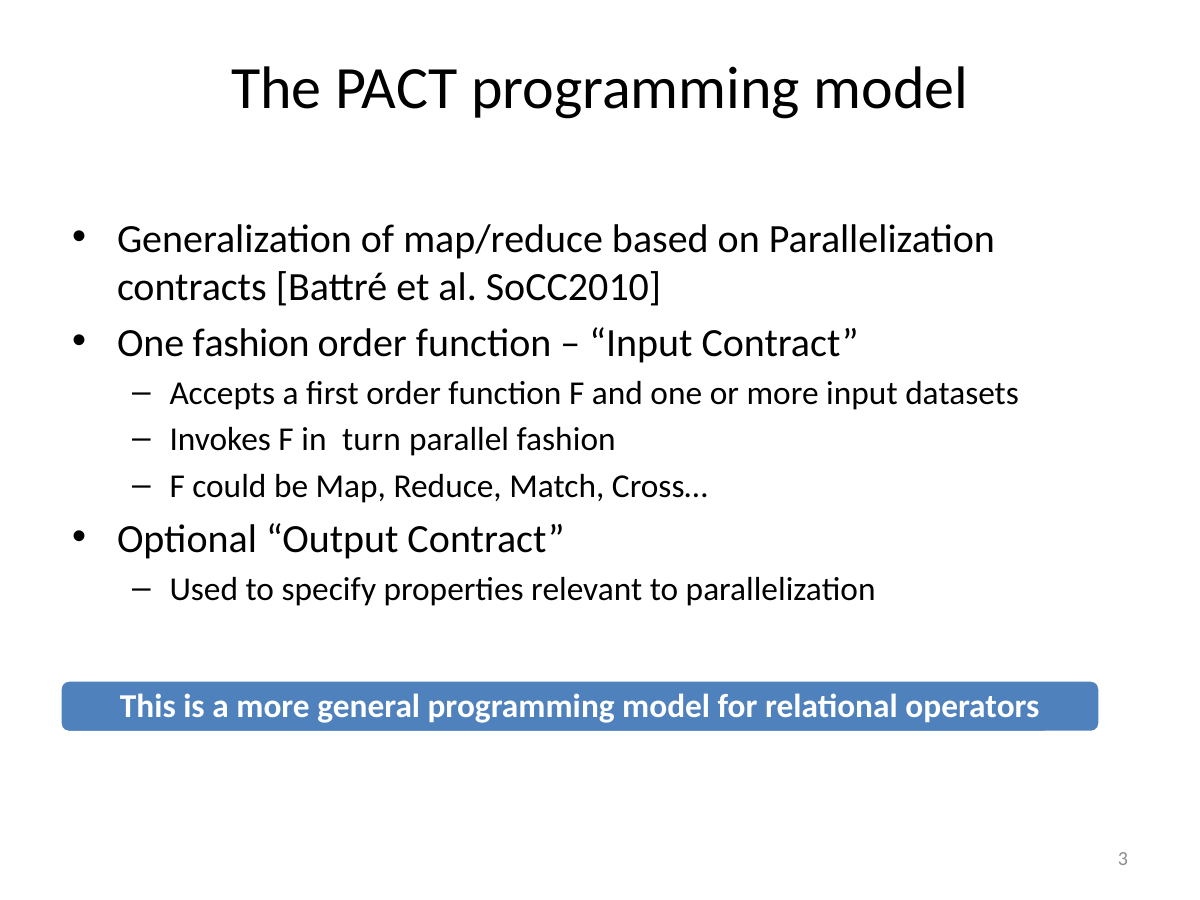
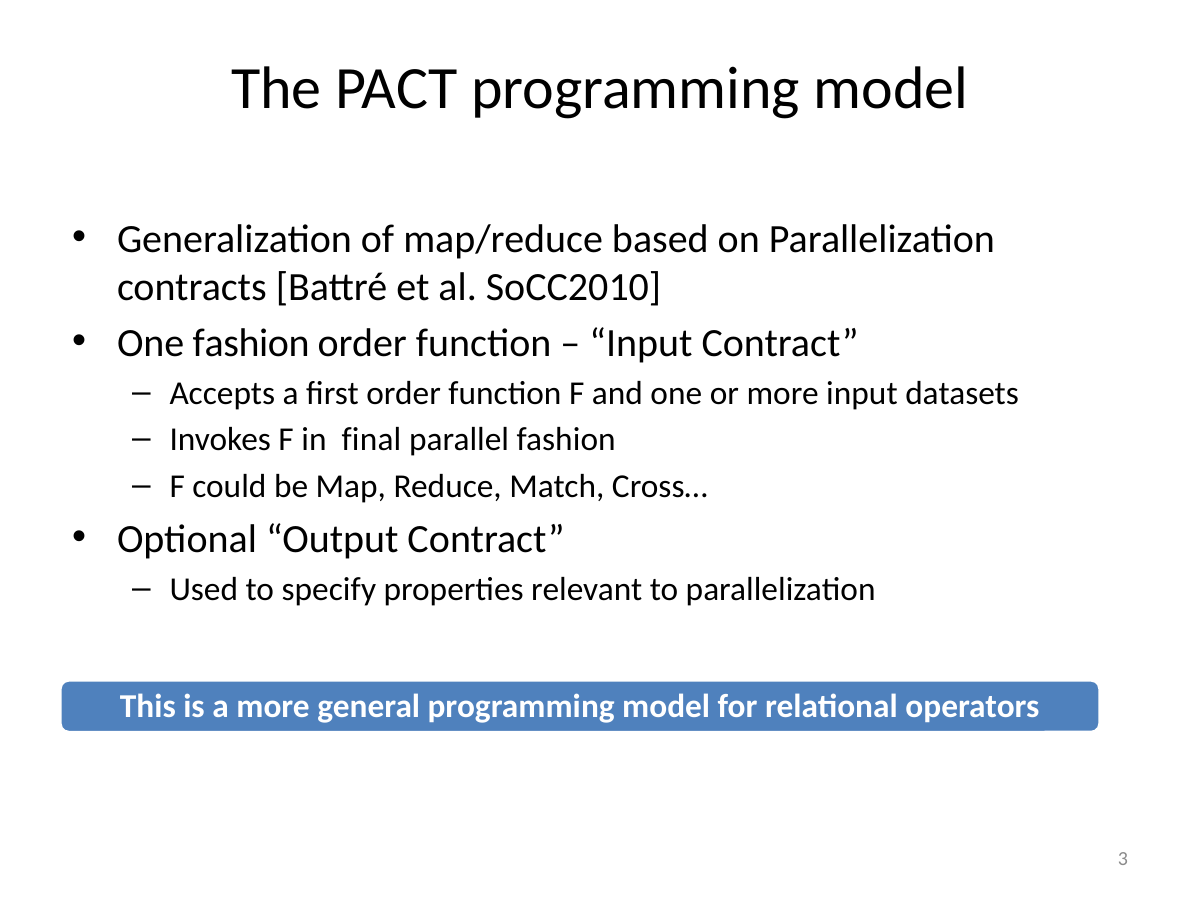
turn: turn -> final (371, 440)
